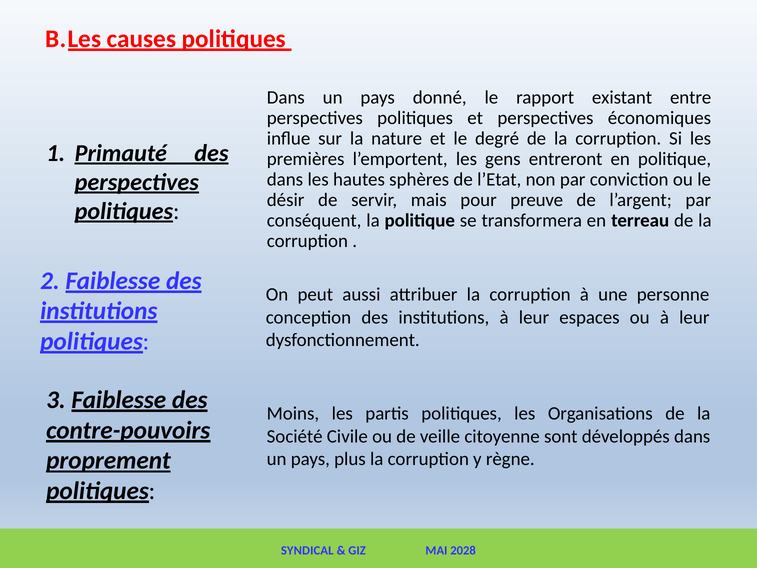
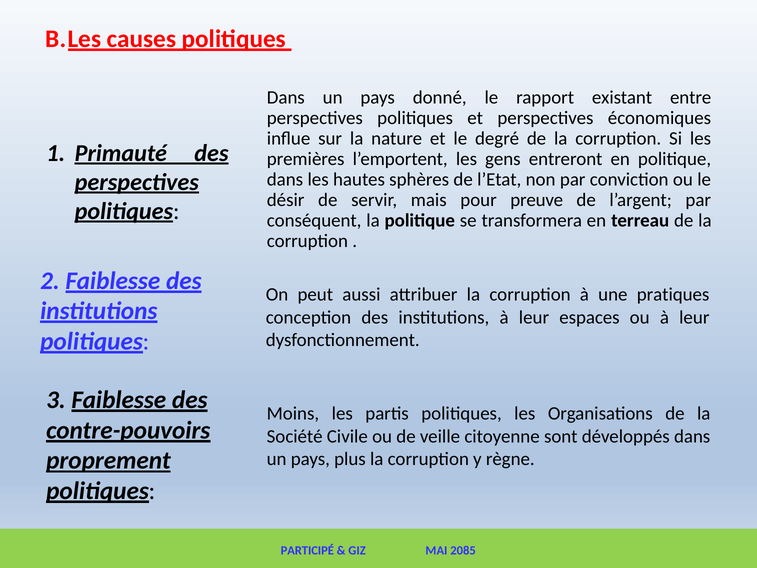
personne: personne -> pratiques (673, 294)
SYNDICAL: SYNDICAL -> PARTICIPÉ (307, 550)
2028: 2028 -> 2085 (463, 550)
